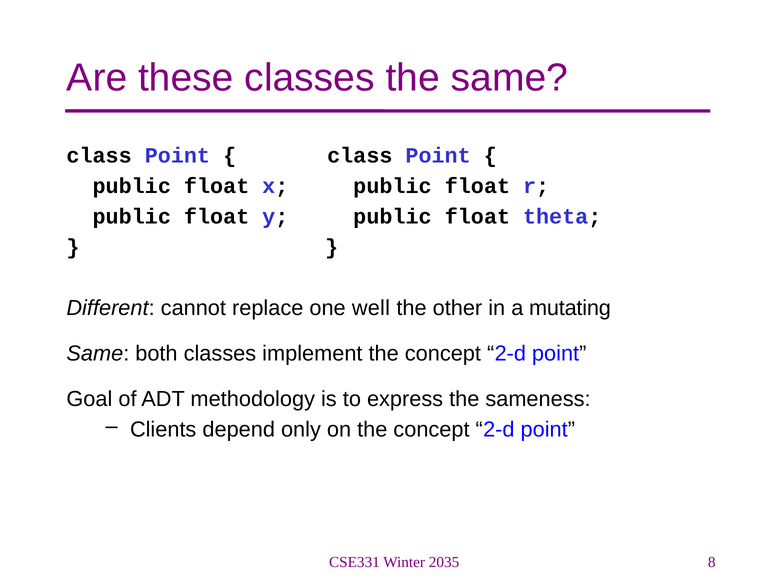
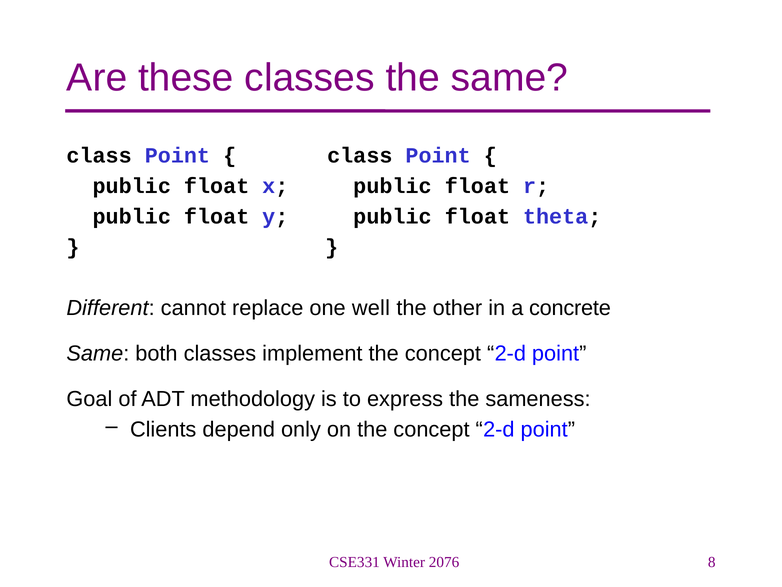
mutating: mutating -> concrete (570, 308)
2035: 2035 -> 2076 (444, 561)
